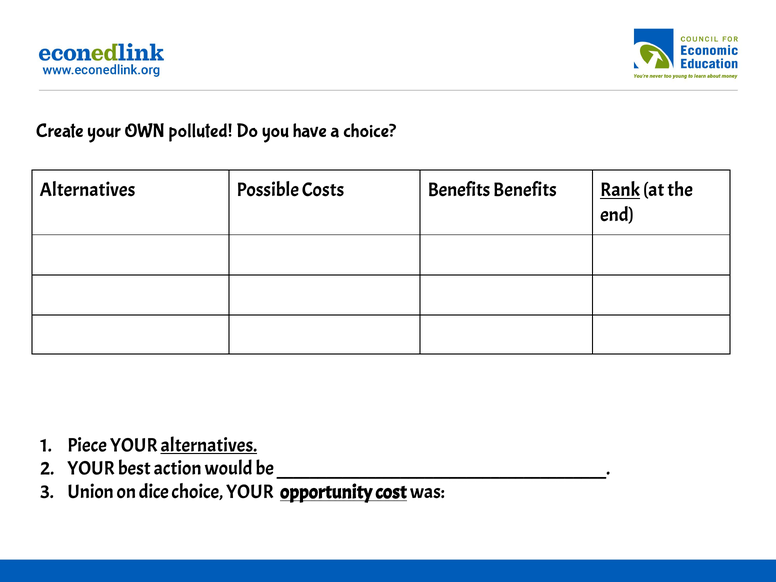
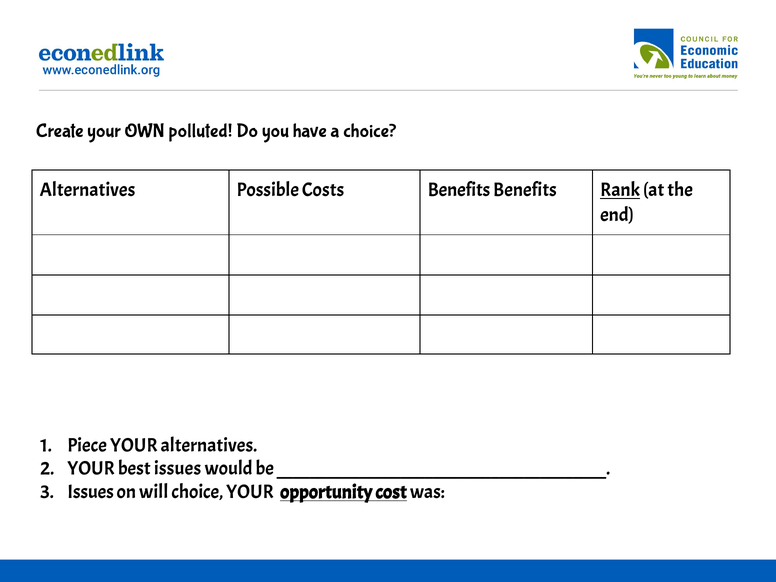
alternatives underline: present -> none (209, 445)
best action: action -> issues (178, 469)
Union: Union -> Issues (91, 492)
dice: dice -> will (154, 492)
